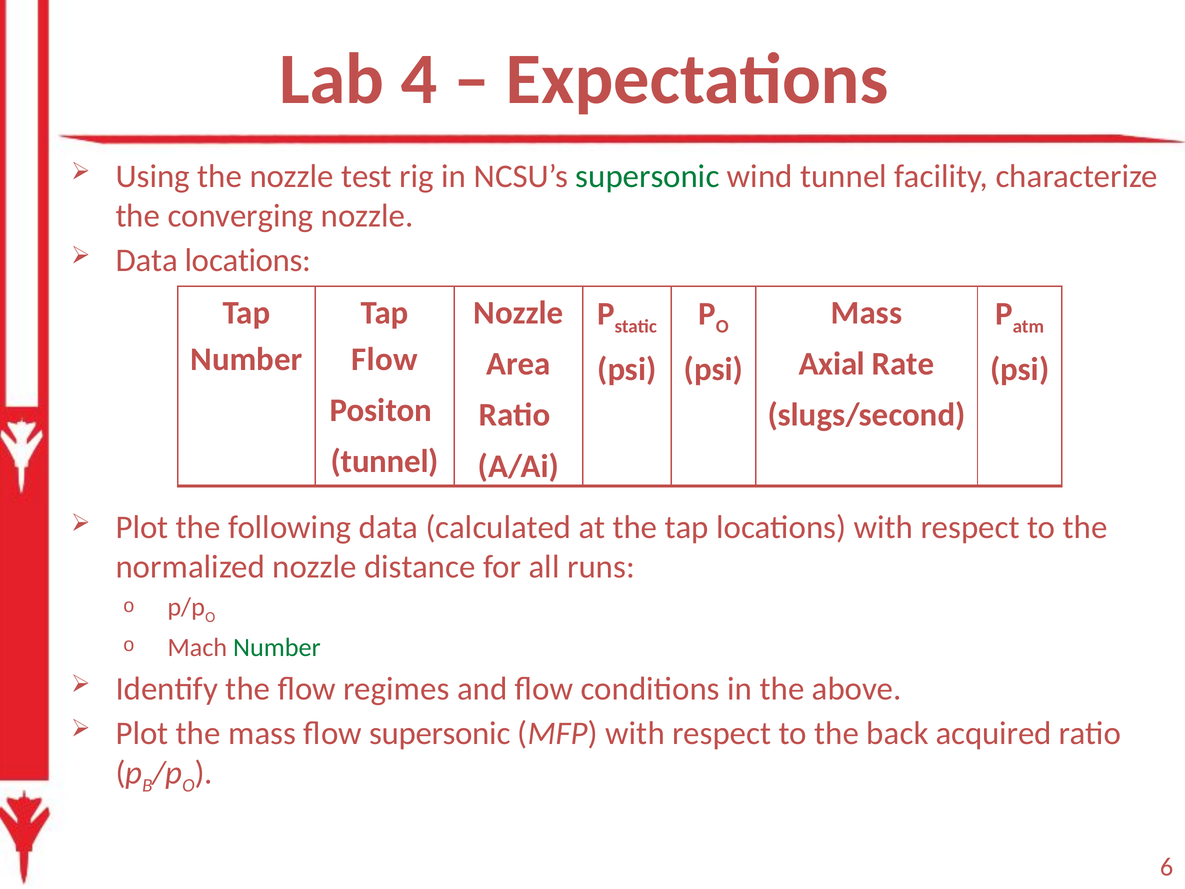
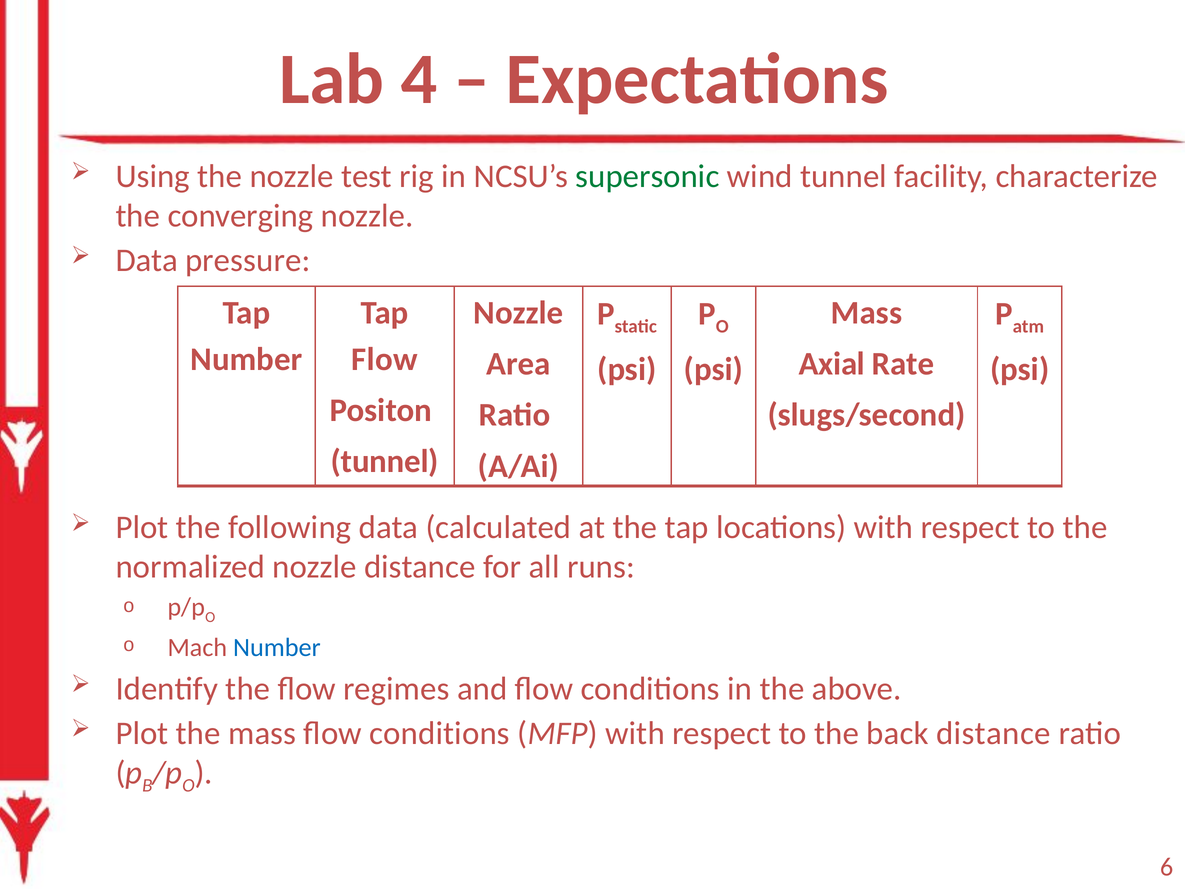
Data locations: locations -> pressure (248, 260)
Number colour: green -> blue (277, 648)
mass flow supersonic: supersonic -> conditions (440, 733)
back acquired: acquired -> distance (993, 733)
